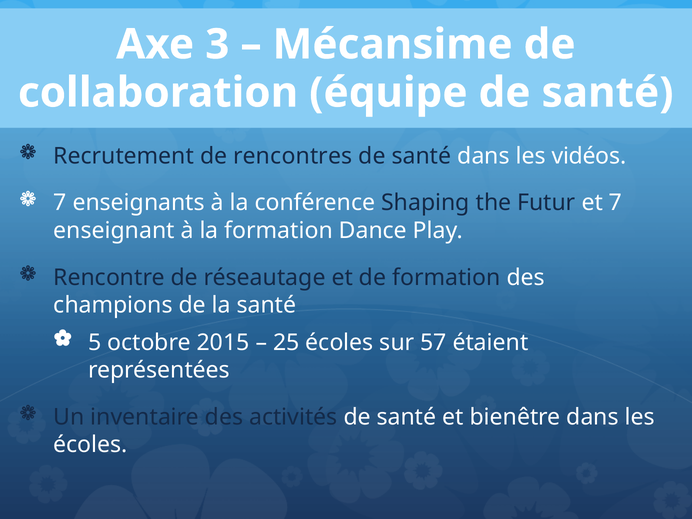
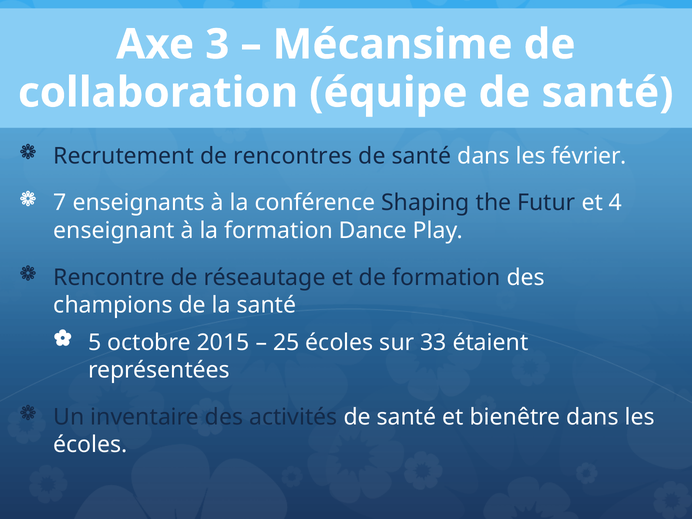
vidéos: vidéos -> février (589, 156)
et 7: 7 -> 4 (616, 203)
57: 57 -> 33 (433, 342)
